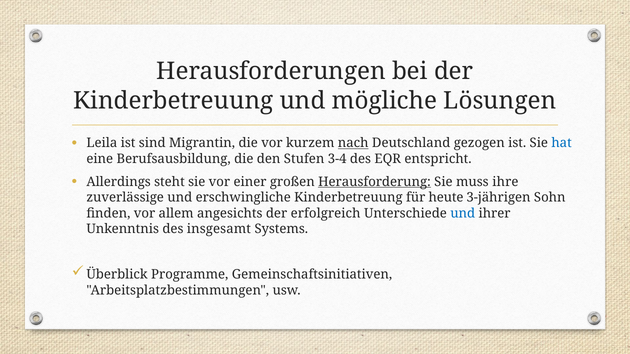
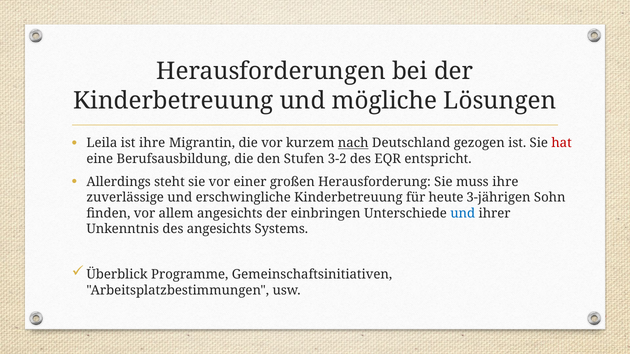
ist sind: sind -> ihre (152, 143)
hat colour: blue -> red (562, 143)
3-4: 3-4 -> 3-2 (337, 159)
Herausforderung underline: present -> none (375, 182)
erfolgreich: erfolgreich -> einbringen (326, 213)
des insgesamt: insgesamt -> angesichts (219, 229)
